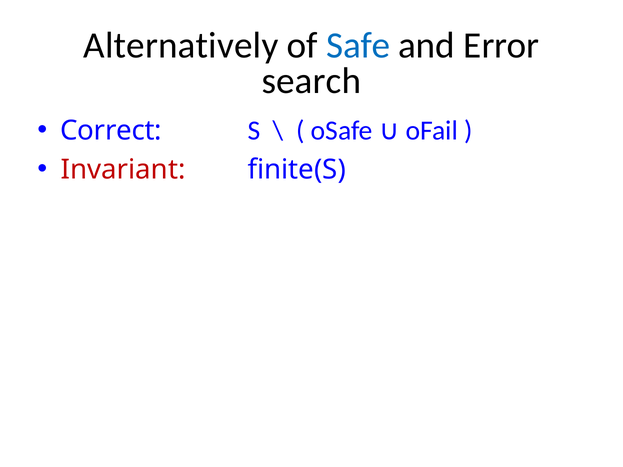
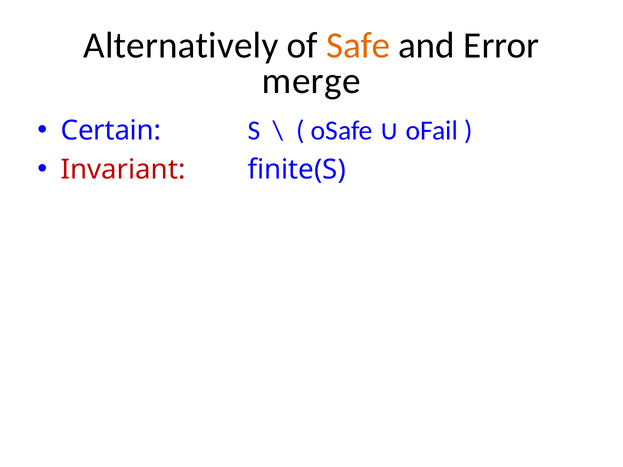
Safe colour: blue -> orange (358, 45)
search: search -> merge (311, 81)
Correct: Correct -> Certain (111, 131)
